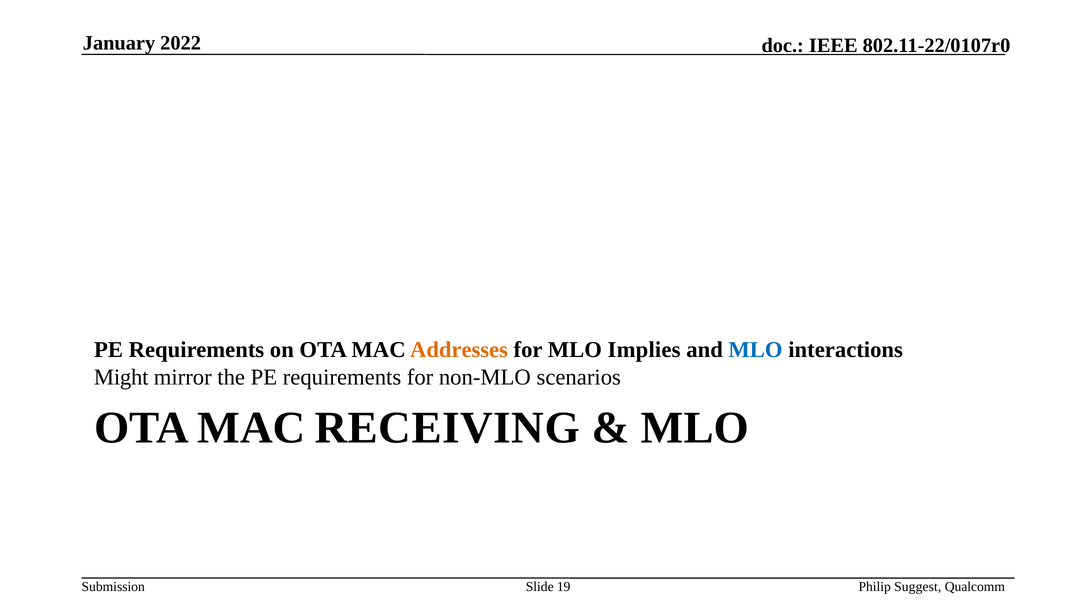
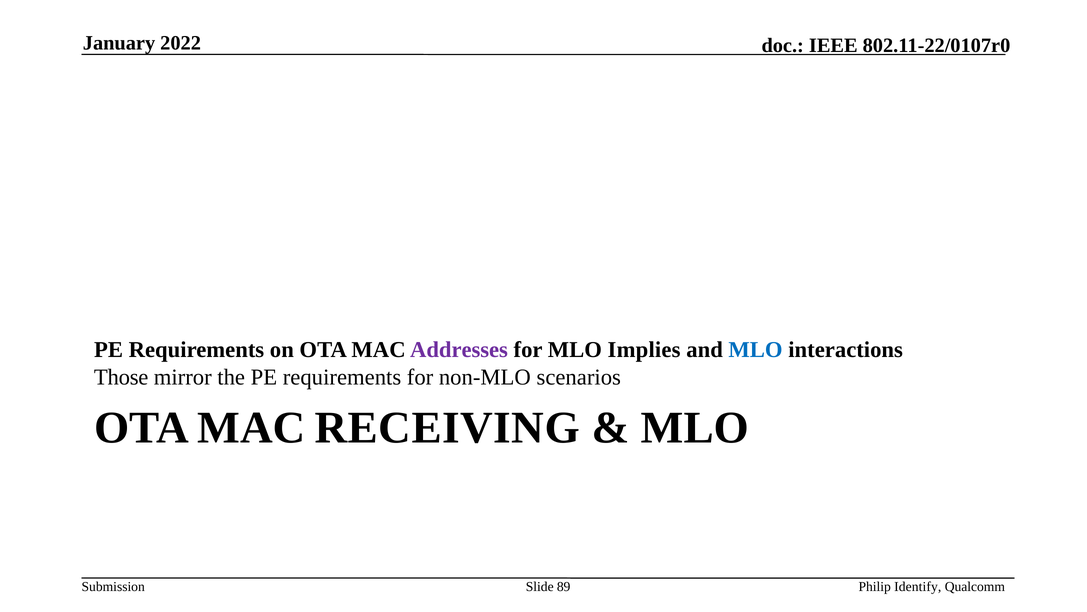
Addresses colour: orange -> purple (459, 350)
Might: Might -> Those (121, 377)
19: 19 -> 89 (564, 586)
Suggest: Suggest -> Identify (918, 586)
